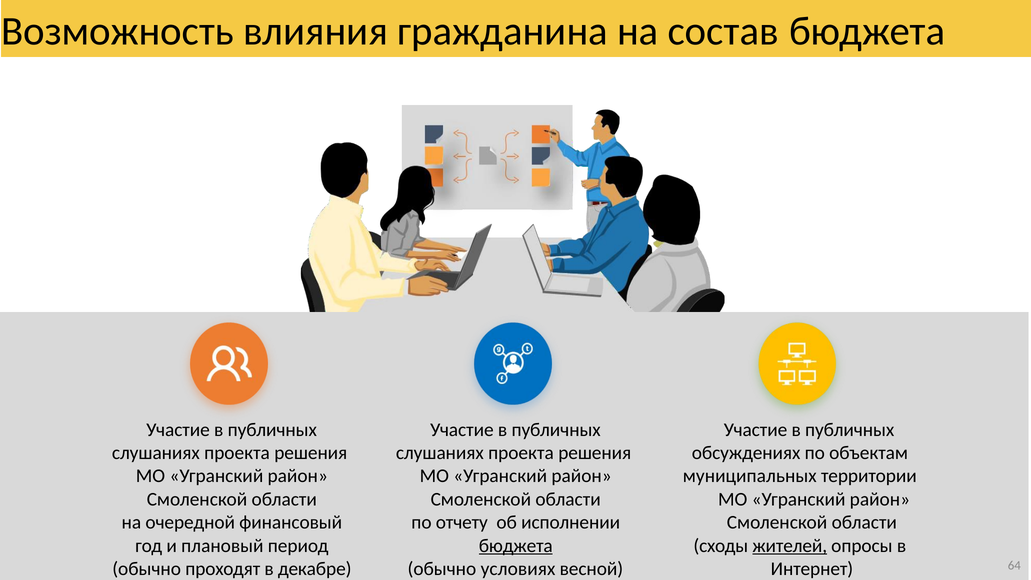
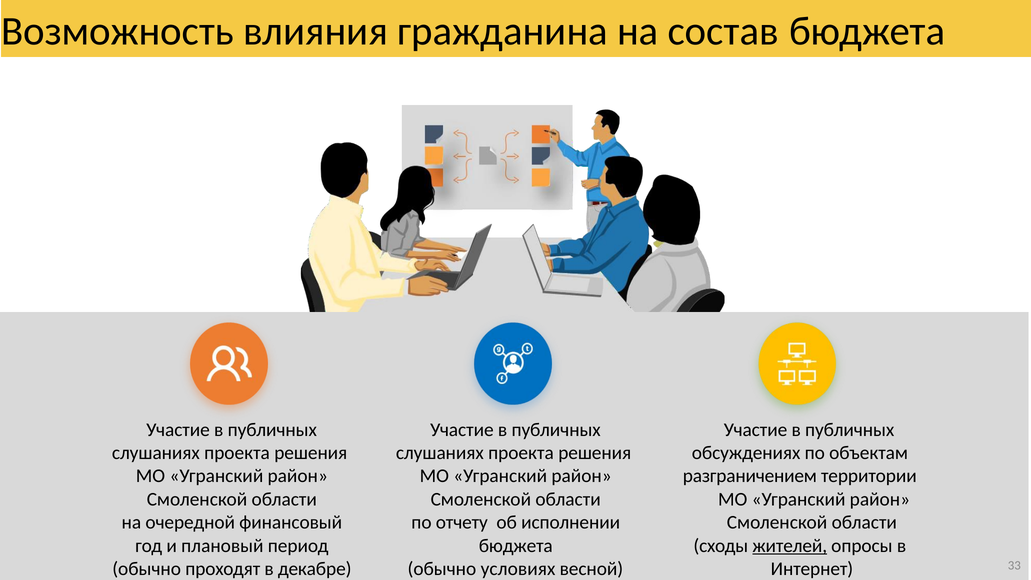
муниципальных: муниципальных -> разграничением (750, 476)
бюджета underline: present -> none (516, 546)
64: 64 -> 33 (1014, 565)
